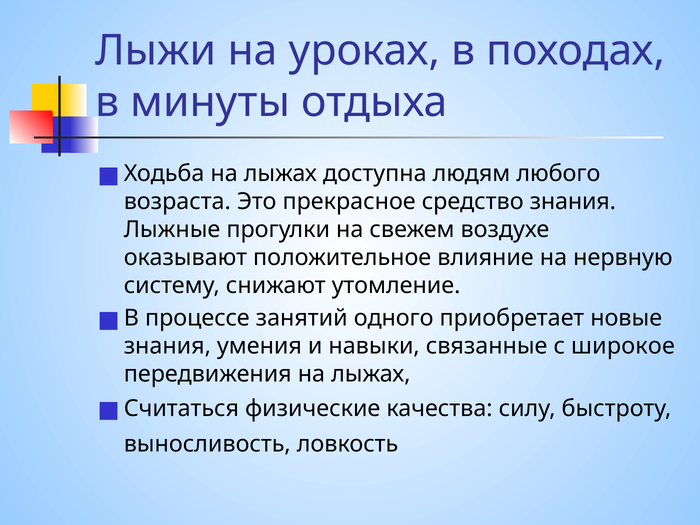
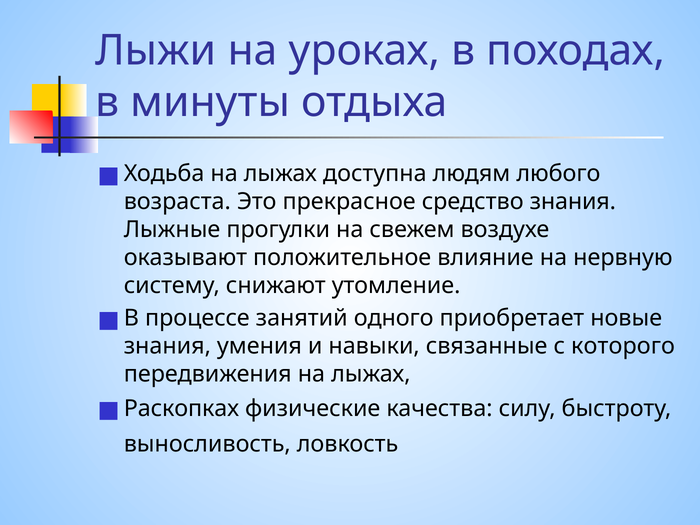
широкое: широкое -> которого (623, 346)
Считаться: Считаться -> Раскопках (181, 408)
